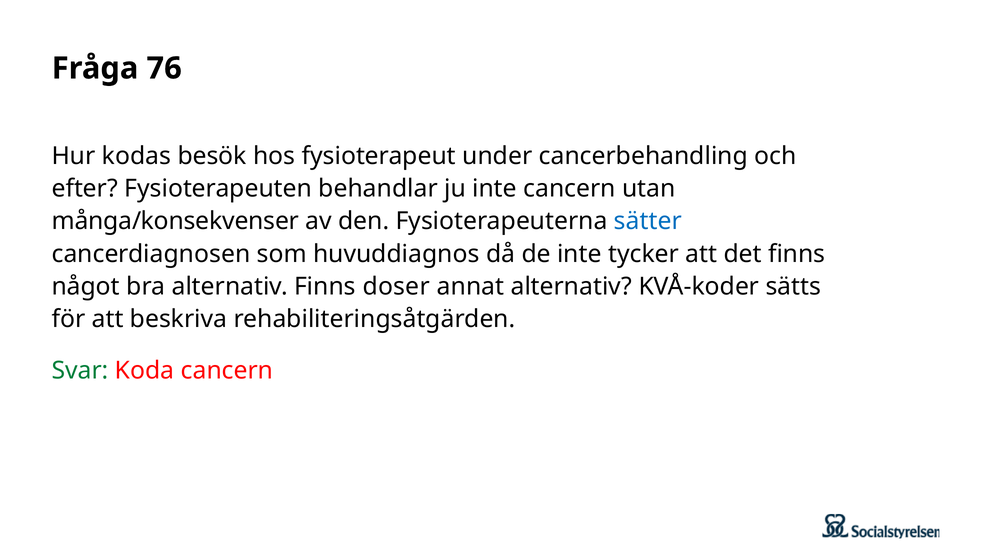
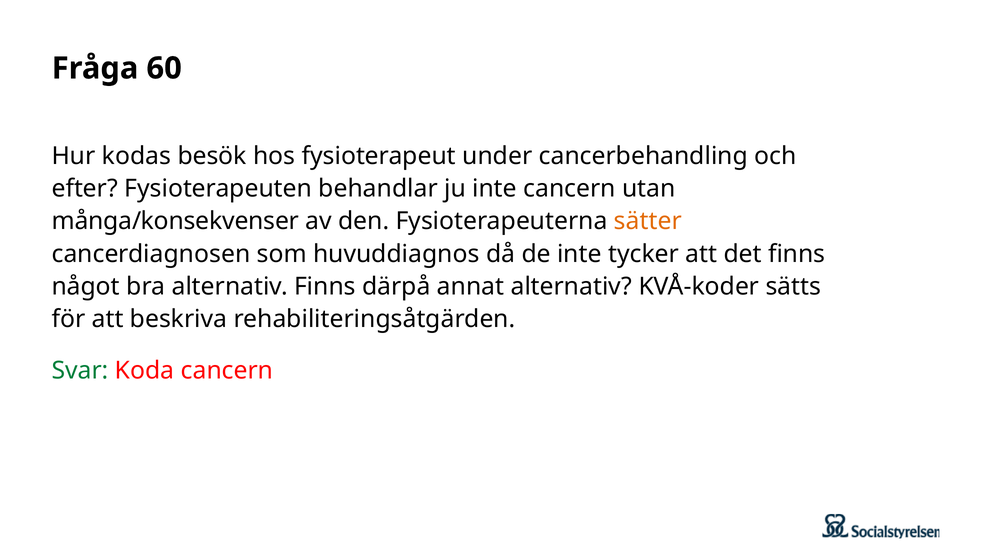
76: 76 -> 60 (164, 68)
sätter colour: blue -> orange (648, 221)
doser: doser -> därpå (396, 287)
